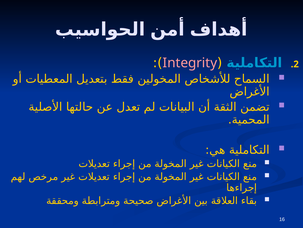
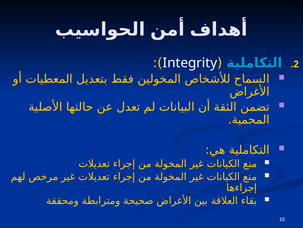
Integrity colour: pink -> white (190, 63)
